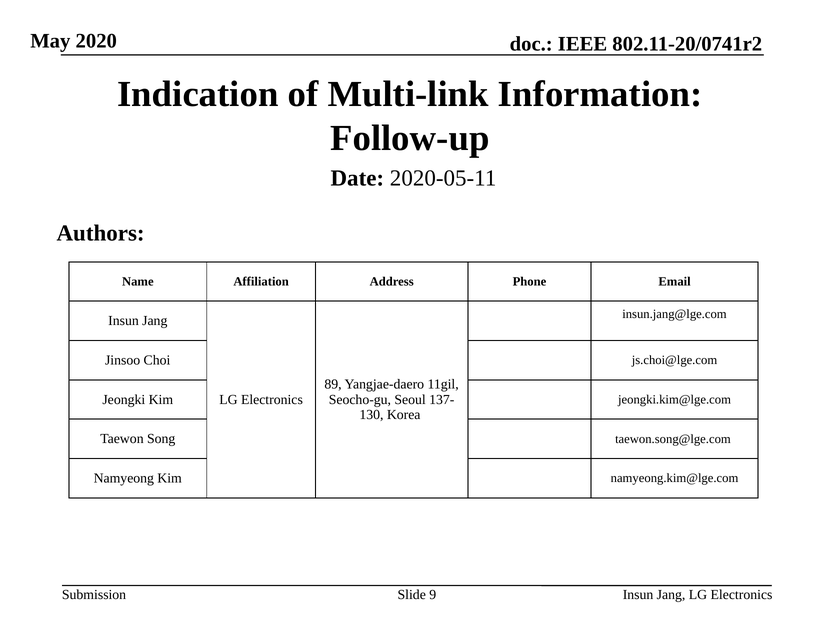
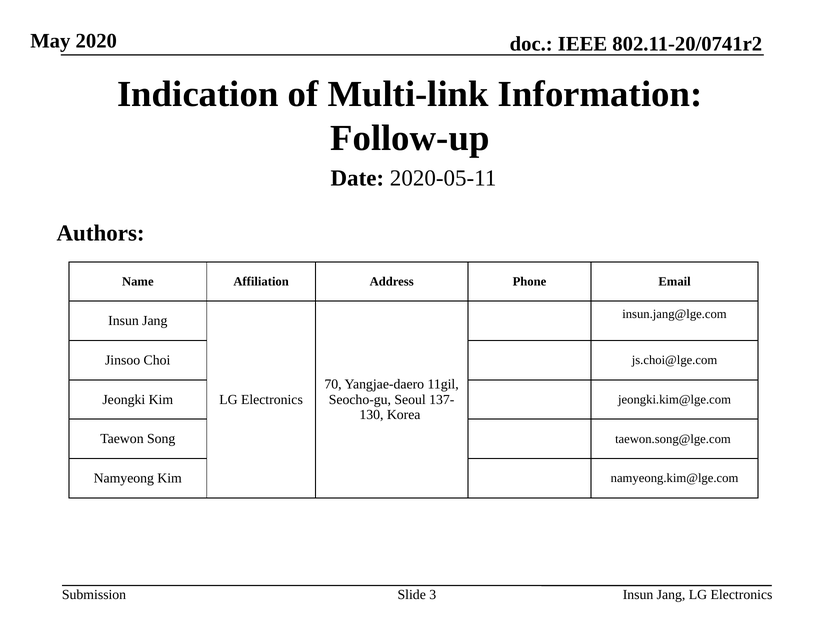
89: 89 -> 70 (333, 384)
9: 9 -> 3 (433, 595)
